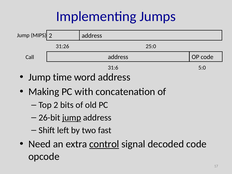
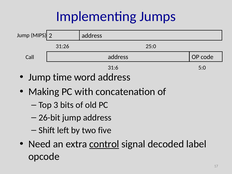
Top 2: 2 -> 3 (56, 105)
jump underline: present -> none (72, 118)
fast: fast -> five (105, 130)
decoded code: code -> label (196, 144)
